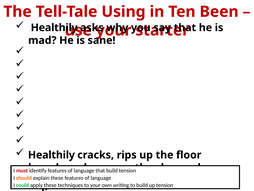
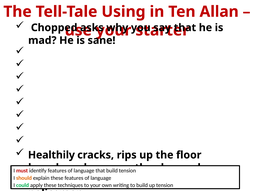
Been: Been -> Allan (219, 12)
Healthily: Healthily -> Chopped (54, 28)
